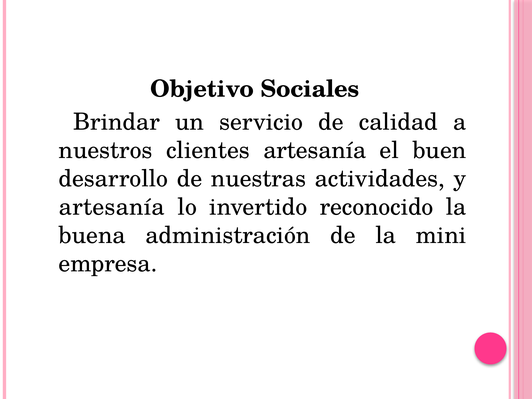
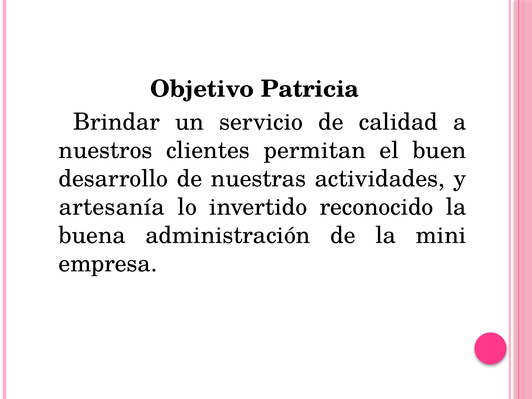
Sociales: Sociales -> Patricia (310, 89)
clientes artesanía: artesanía -> permitan (315, 150)
